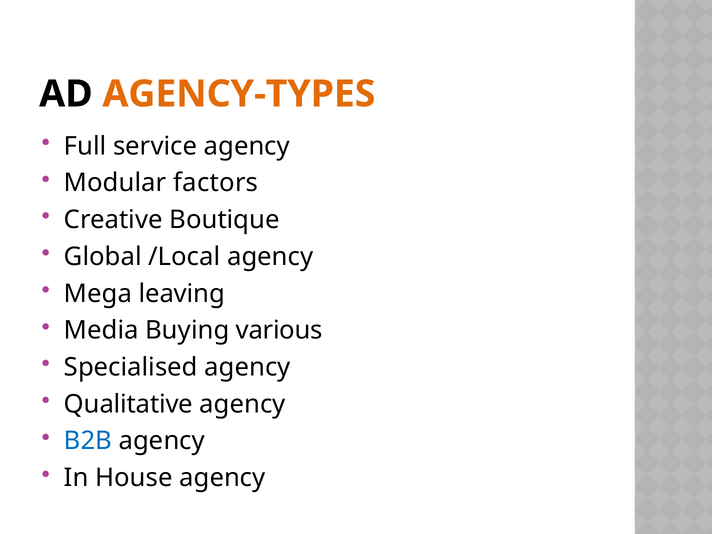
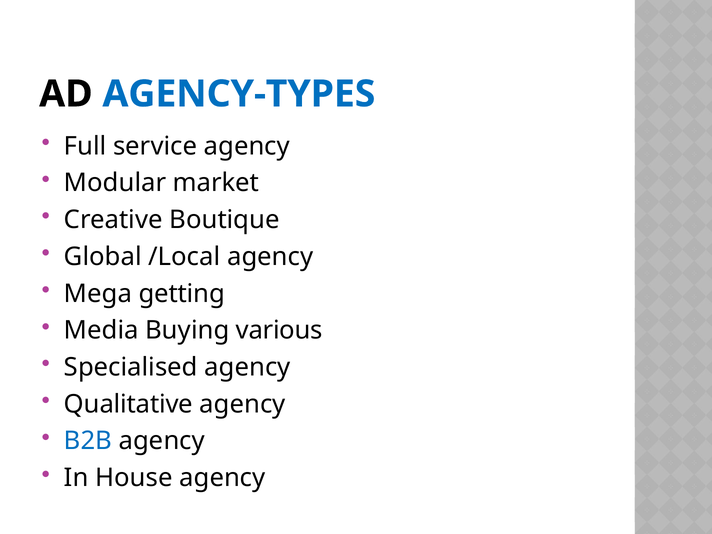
AGENCY-TYPES colour: orange -> blue (239, 94)
factors: factors -> market (216, 183)
leaving: leaving -> getting (182, 294)
